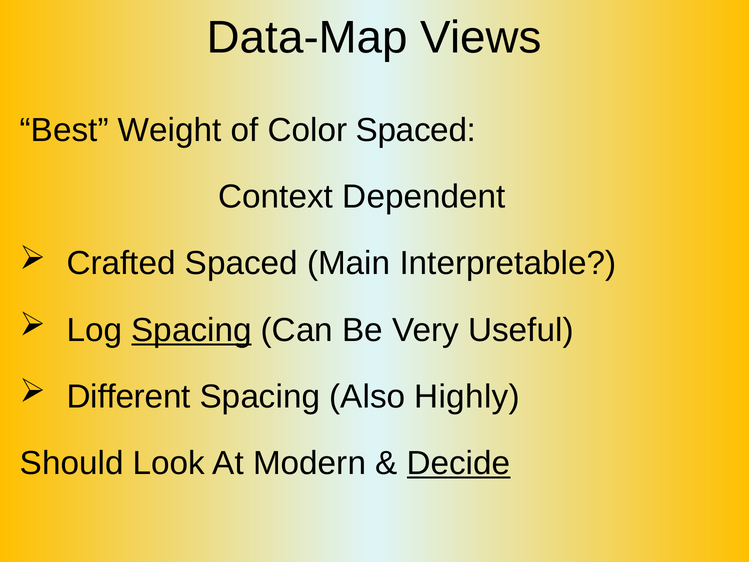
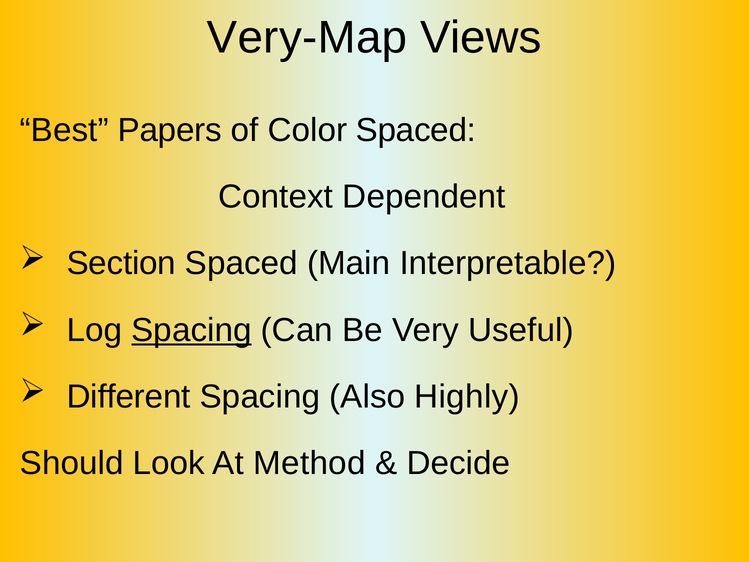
Data-Map: Data-Map -> Very-Map (307, 38)
Weight: Weight -> Papers (170, 130)
Crafted: Crafted -> Section (121, 263)
Modern: Modern -> Method (309, 463)
Decide underline: present -> none (459, 463)
